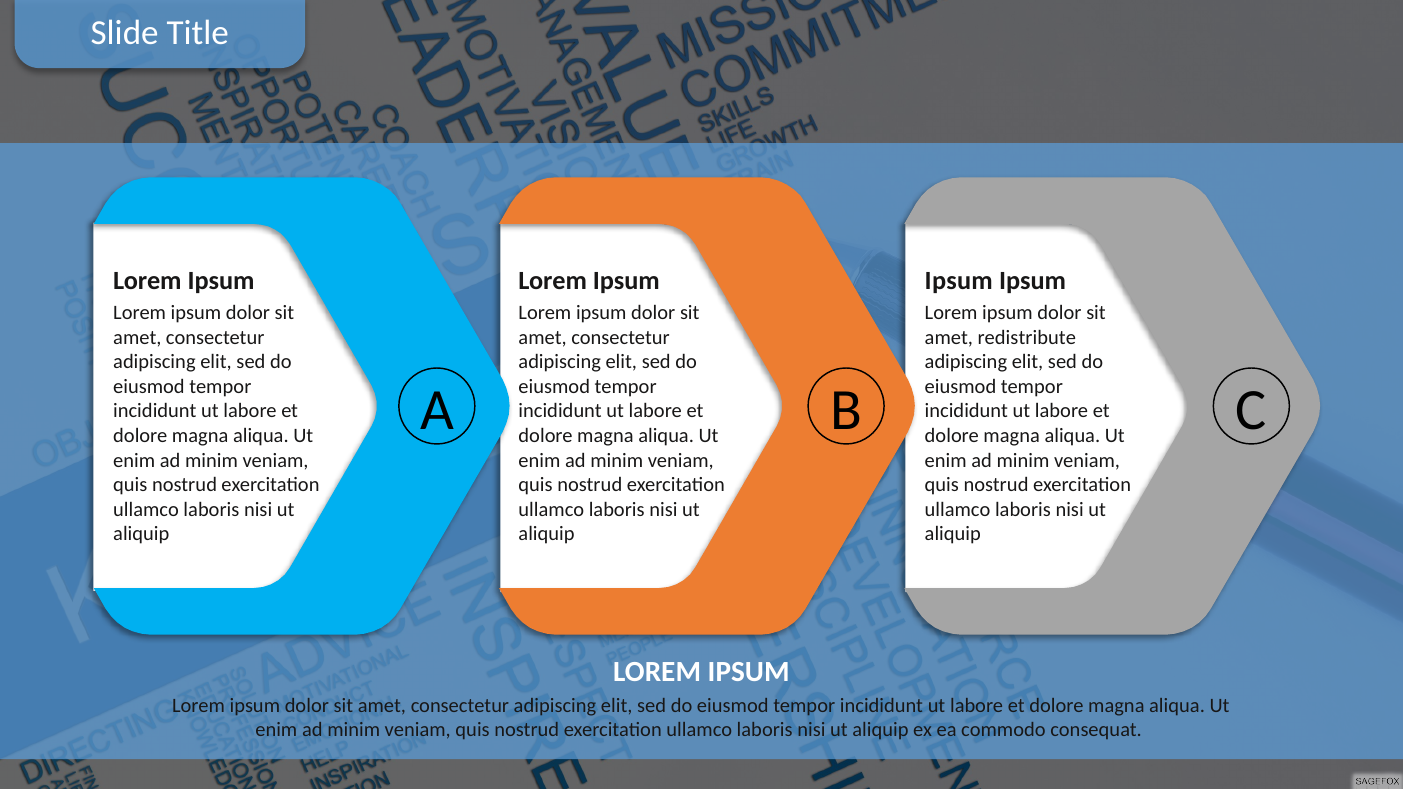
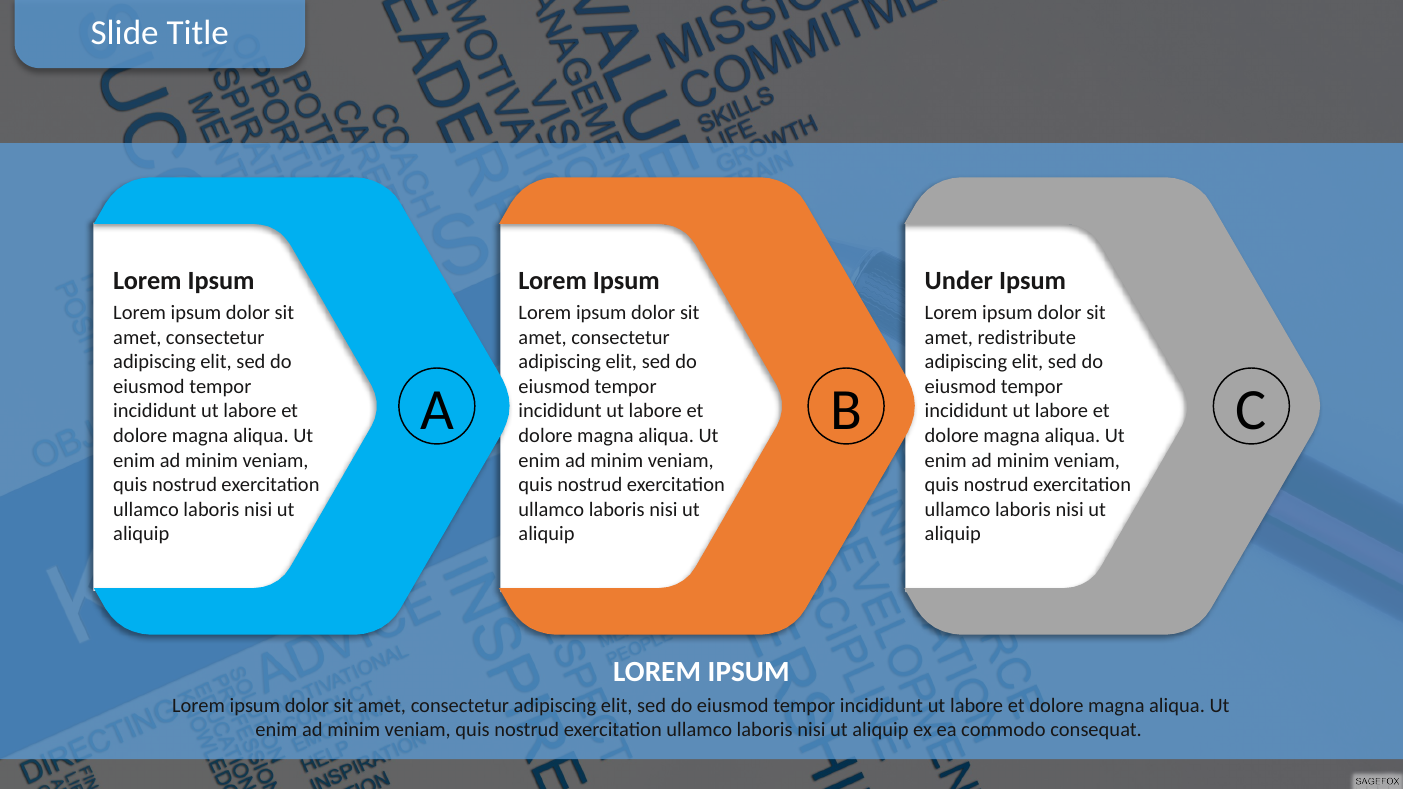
Ipsum: Ipsum -> Under (959, 281)
